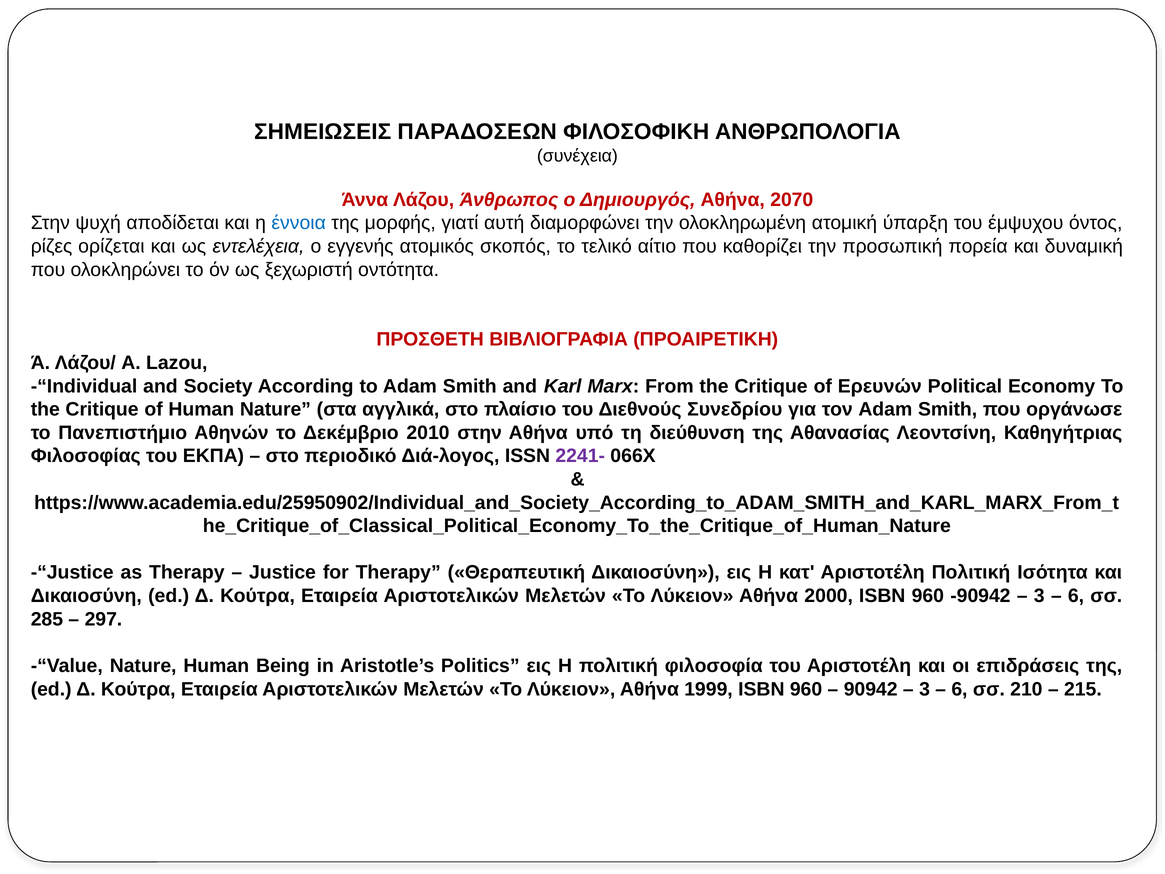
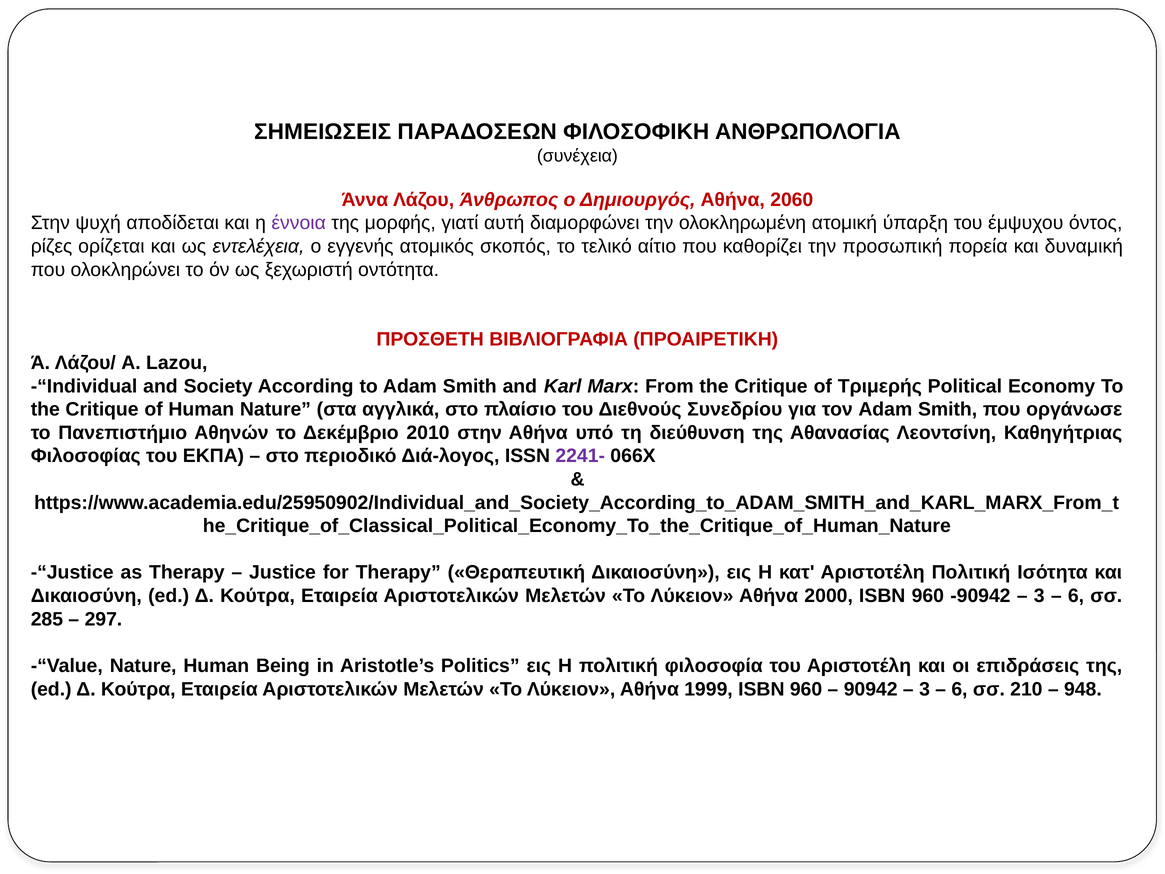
2070: 2070 -> 2060 (792, 200)
έννοια colour: blue -> purple (299, 223)
Ερευνών: Ερευνών -> Τριμερής (880, 386)
215: 215 -> 948 (1083, 689)
